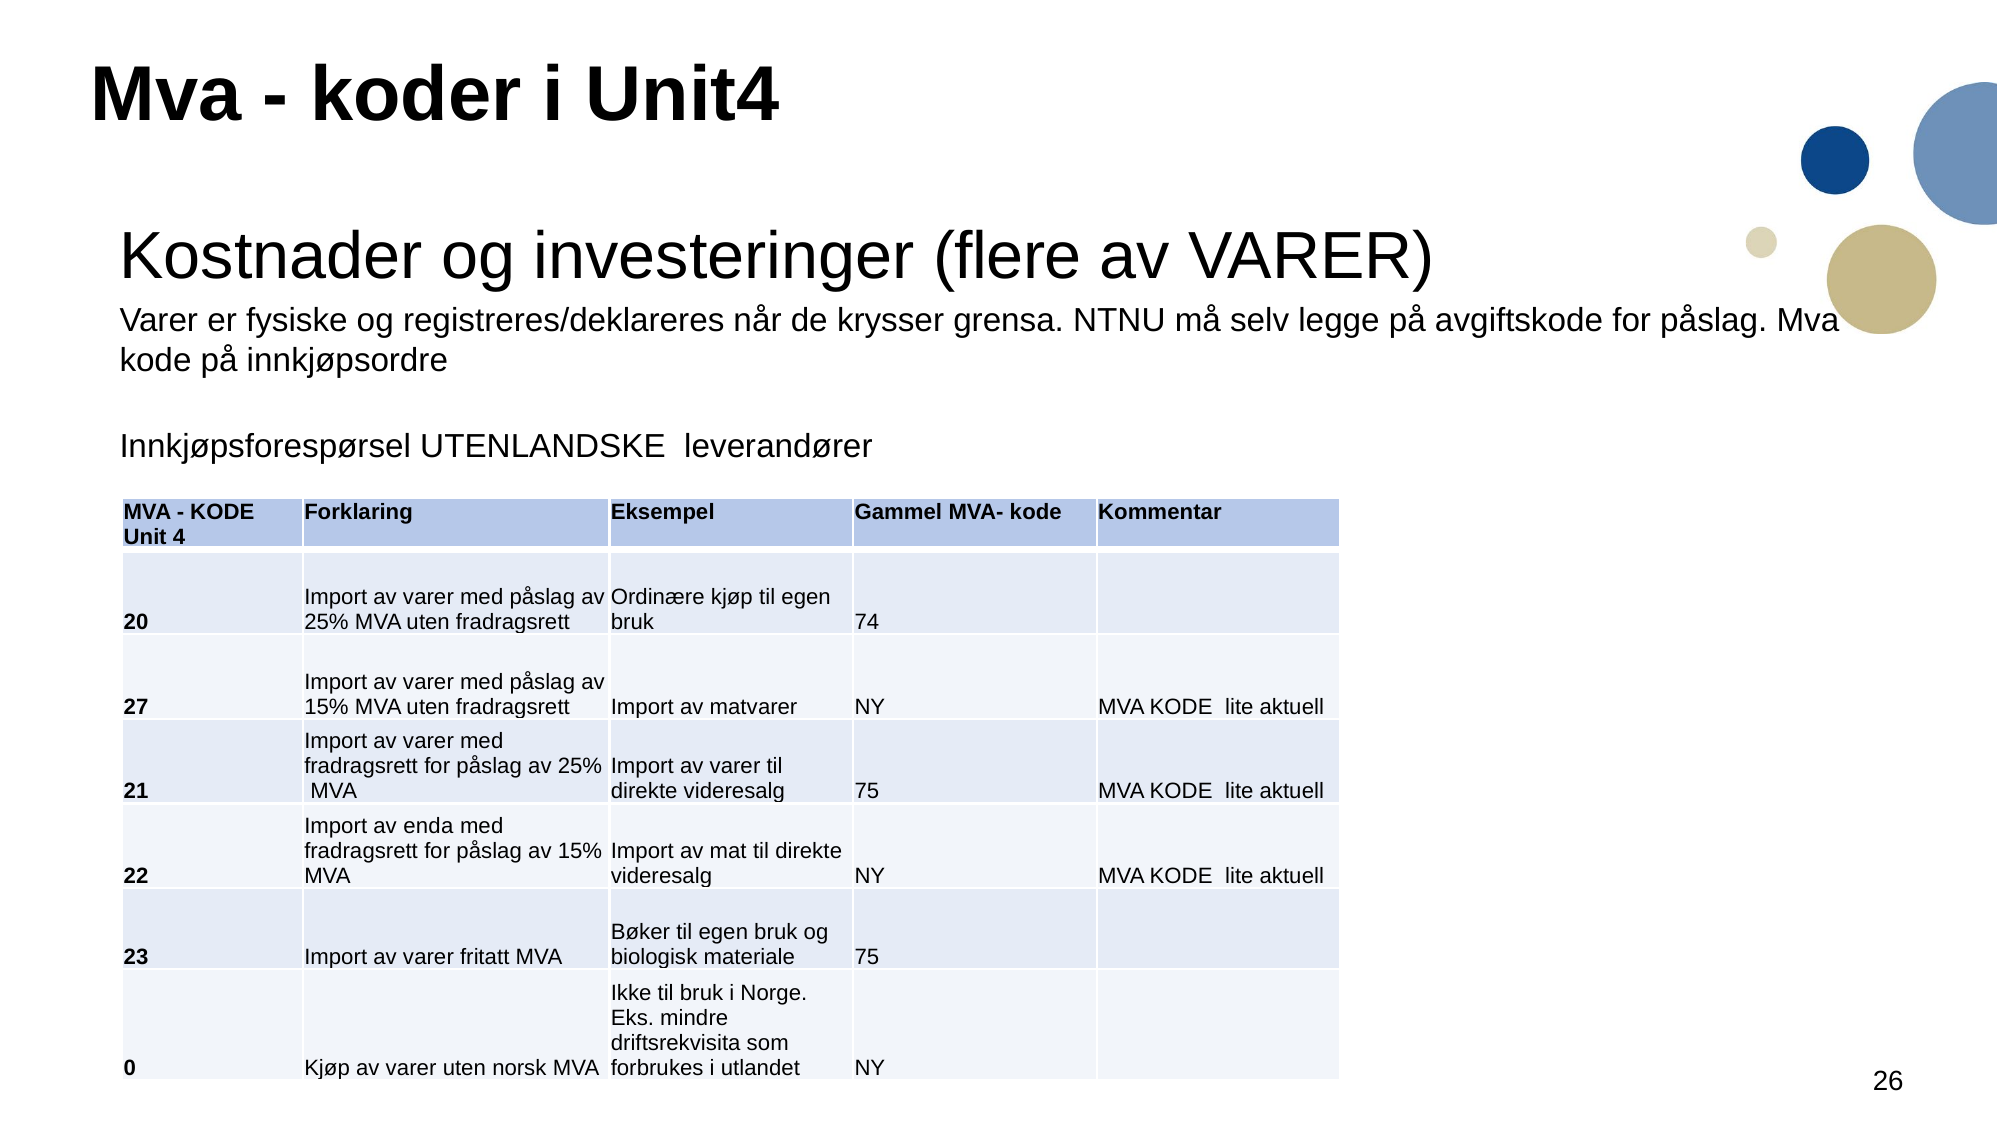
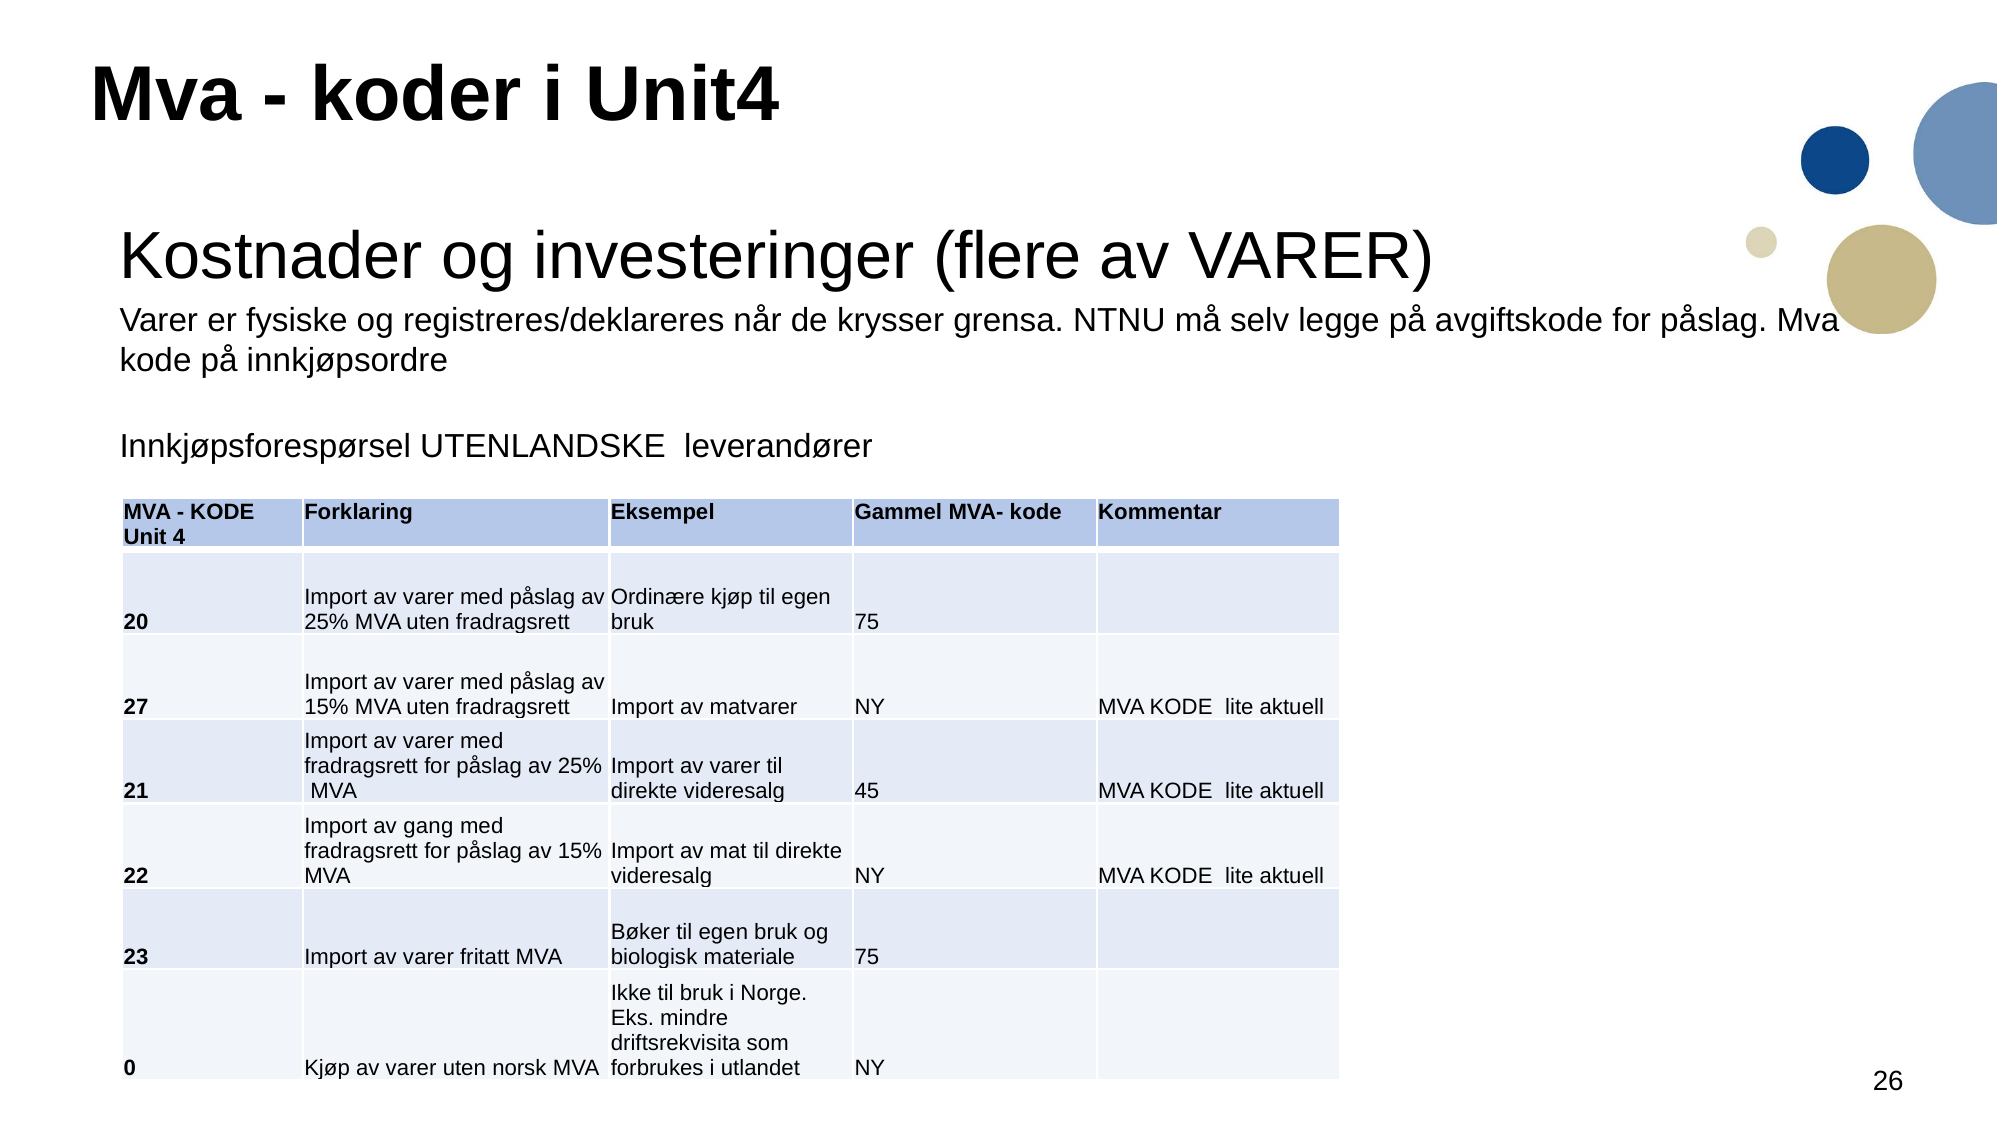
bruk 74: 74 -> 75 (867, 622)
videresalg 75: 75 -> 45 (867, 791)
enda: enda -> gang (428, 825)
